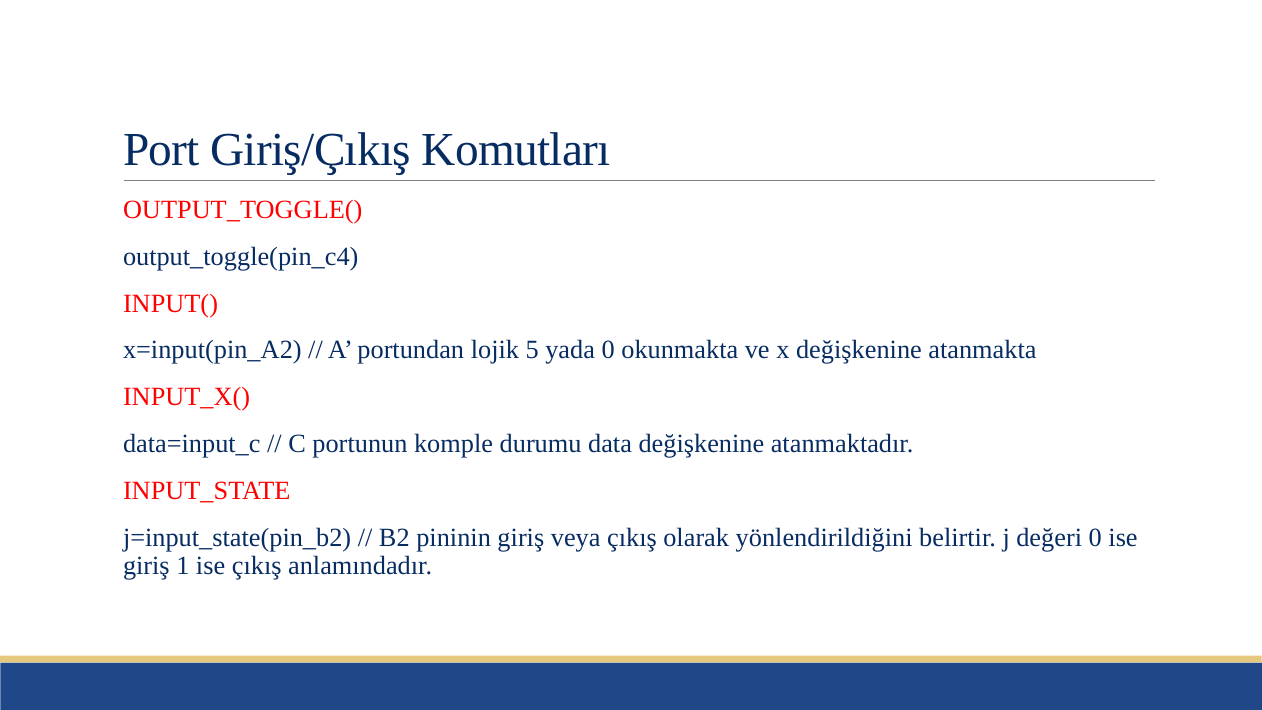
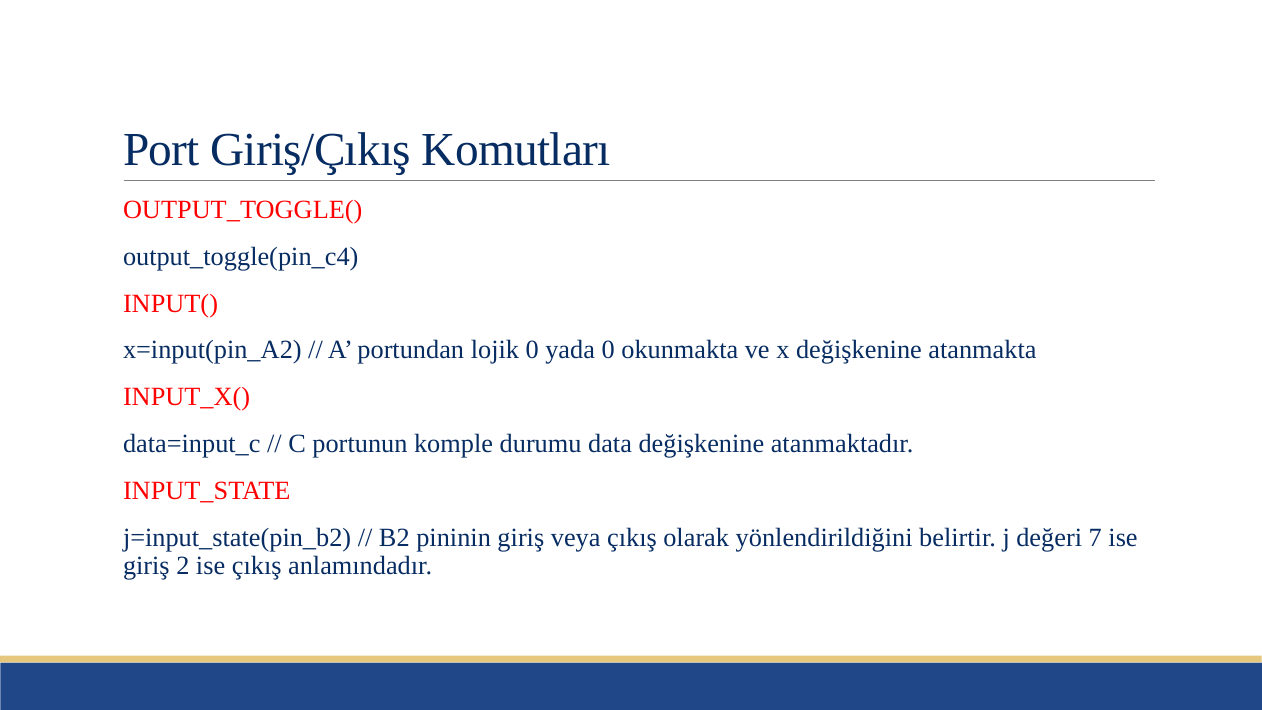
lojik 5: 5 -> 0 (532, 350)
değeri 0: 0 -> 7 (1095, 537)
1: 1 -> 2 (183, 566)
